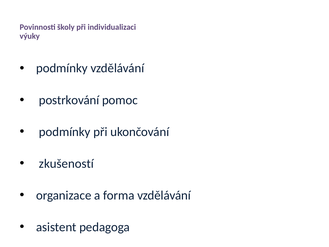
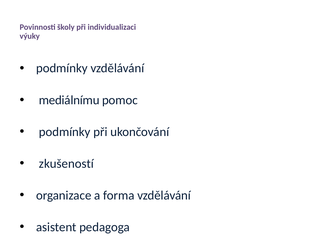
postrkování: postrkování -> mediálnímu (69, 100)
